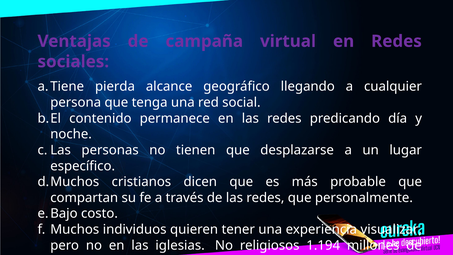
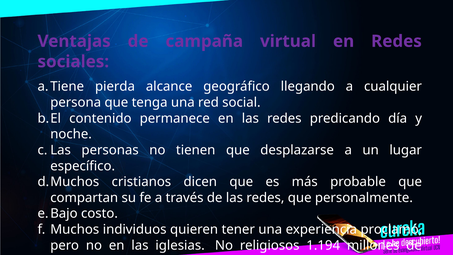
visualizar: visualizar -> proclamó (391, 229)
